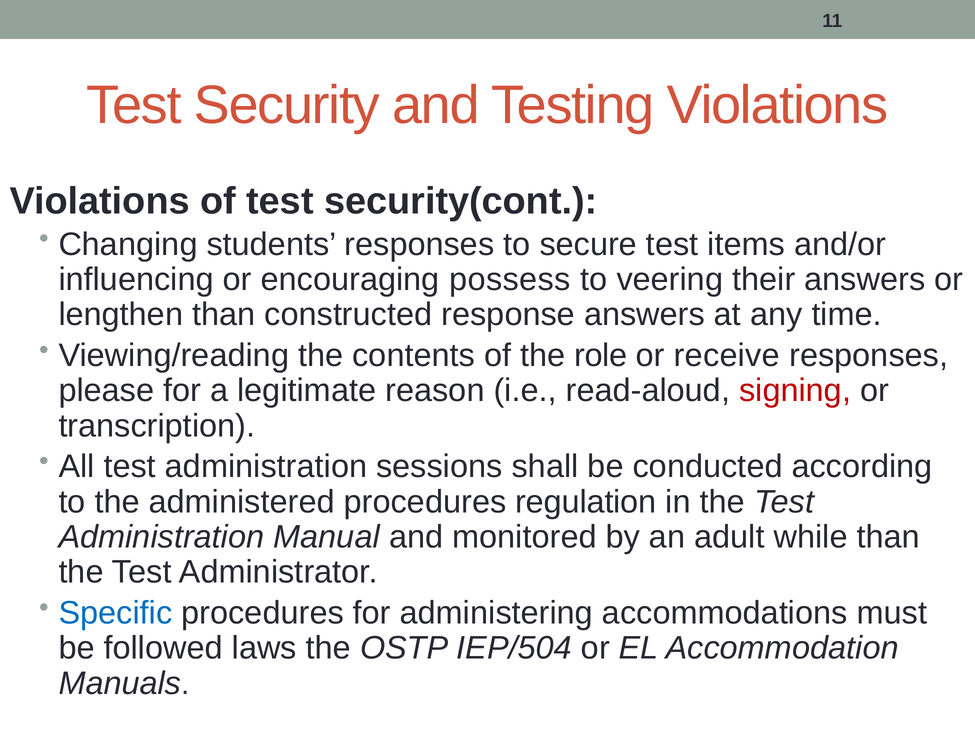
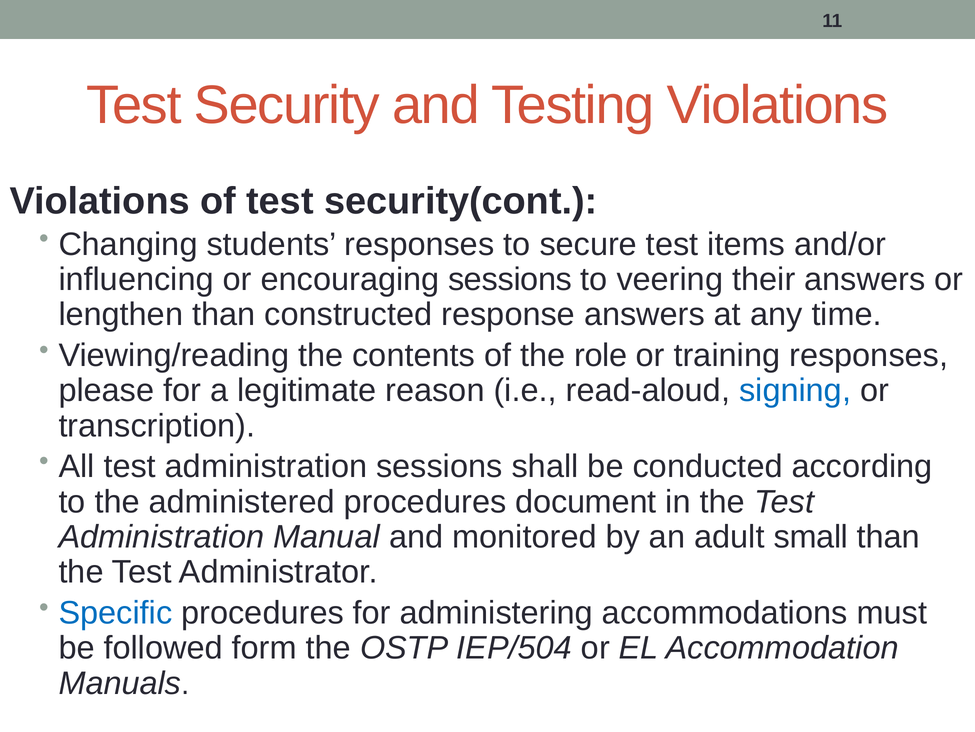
encouraging possess: possess -> sessions (510, 279)
receive: receive -> training (727, 355)
signing colour: red -> blue (795, 390)
regulation: regulation -> document (586, 501)
while: while -> small (811, 536)
laws: laws -> form (264, 648)
